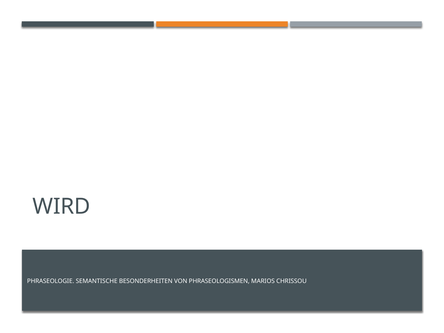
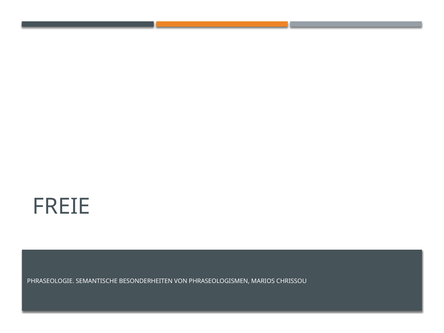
WIRD: WIRD -> FREIE (61, 207)
